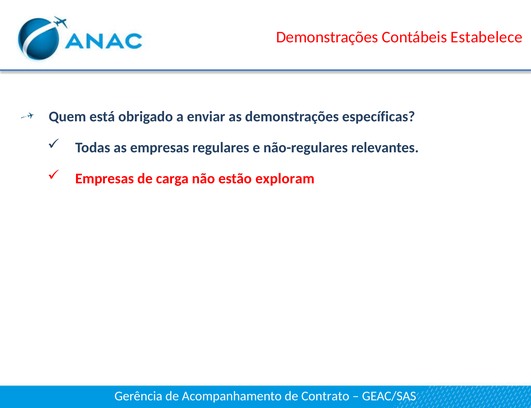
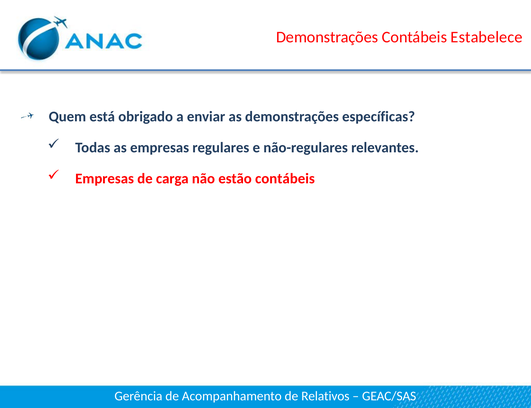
estão exploram: exploram -> contábeis (285, 179)
Contrato: Contrato -> Relativos (325, 396)
